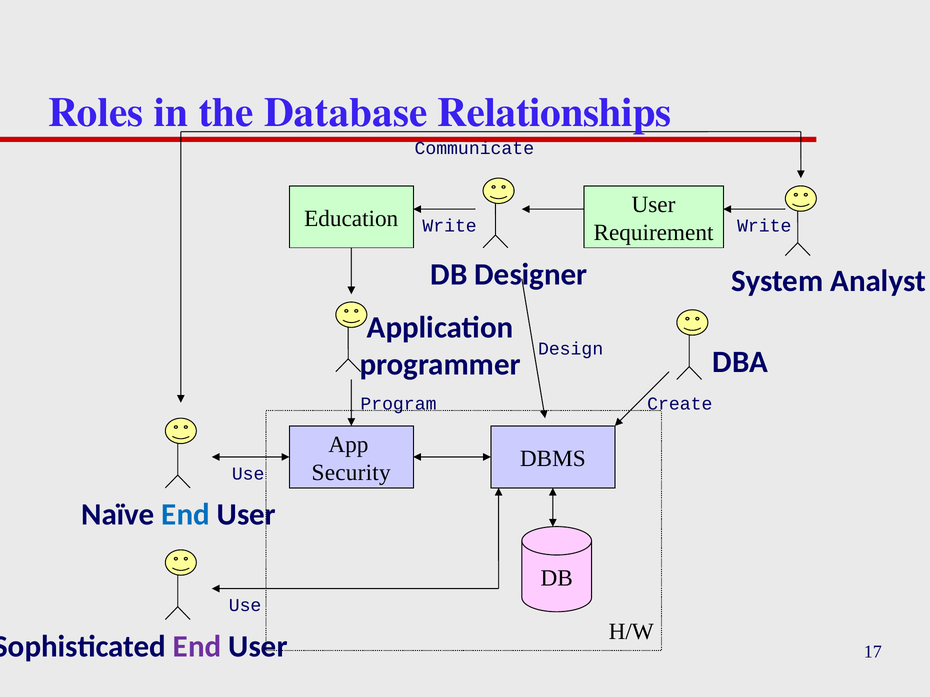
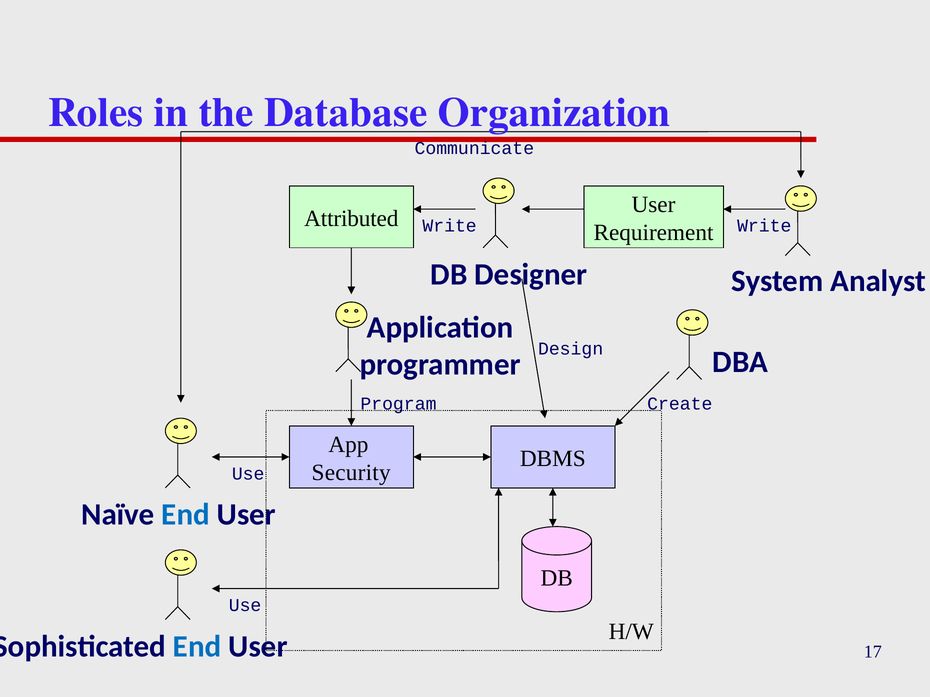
Relationships: Relationships -> Organization (554, 113)
Education: Education -> Attributed (351, 219)
End colour: purple -> blue (197, 647)
